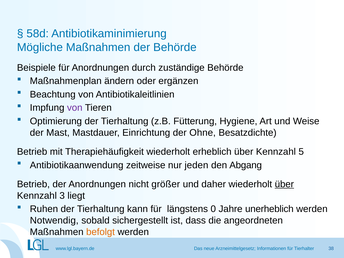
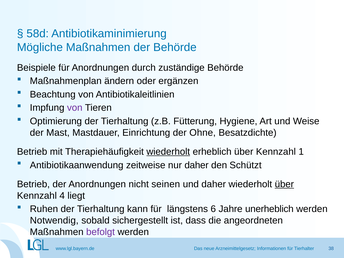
wiederholt underline: none -> present (168, 152)
5: 5 -> 1 (301, 152)
nur jeden: jeden -> daher (197, 165)
Abgang: Abgang -> Schützt (246, 165)
größer: größer -> seinen (166, 184)
3: 3 -> 4 (62, 196)
0: 0 -> 6 (213, 209)
befolgt colour: orange -> purple (101, 232)
